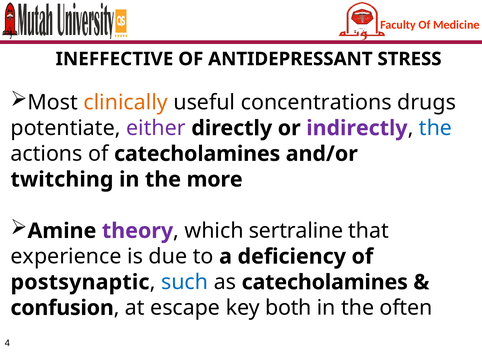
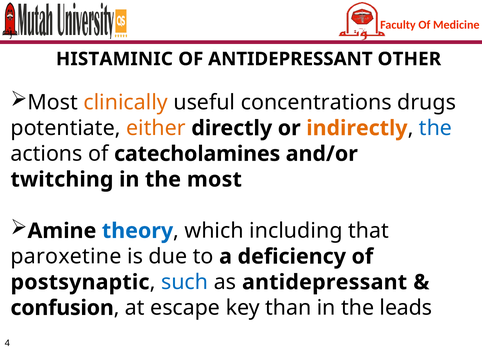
INEFFECTIVE: INEFFECTIVE -> HISTAMINIC (114, 59)
STRESS: STRESS -> OTHER (409, 59)
either colour: purple -> orange (156, 128)
indirectly colour: purple -> orange (357, 128)
the more: more -> most (214, 180)
theory colour: purple -> blue (138, 231)
sertraline: sertraline -> including (296, 231)
experience: experience -> paroxetine (66, 257)
as catecholamines: catecholamines -> antidepressant (325, 283)
both: both -> than (288, 308)
often: often -> leads (406, 308)
